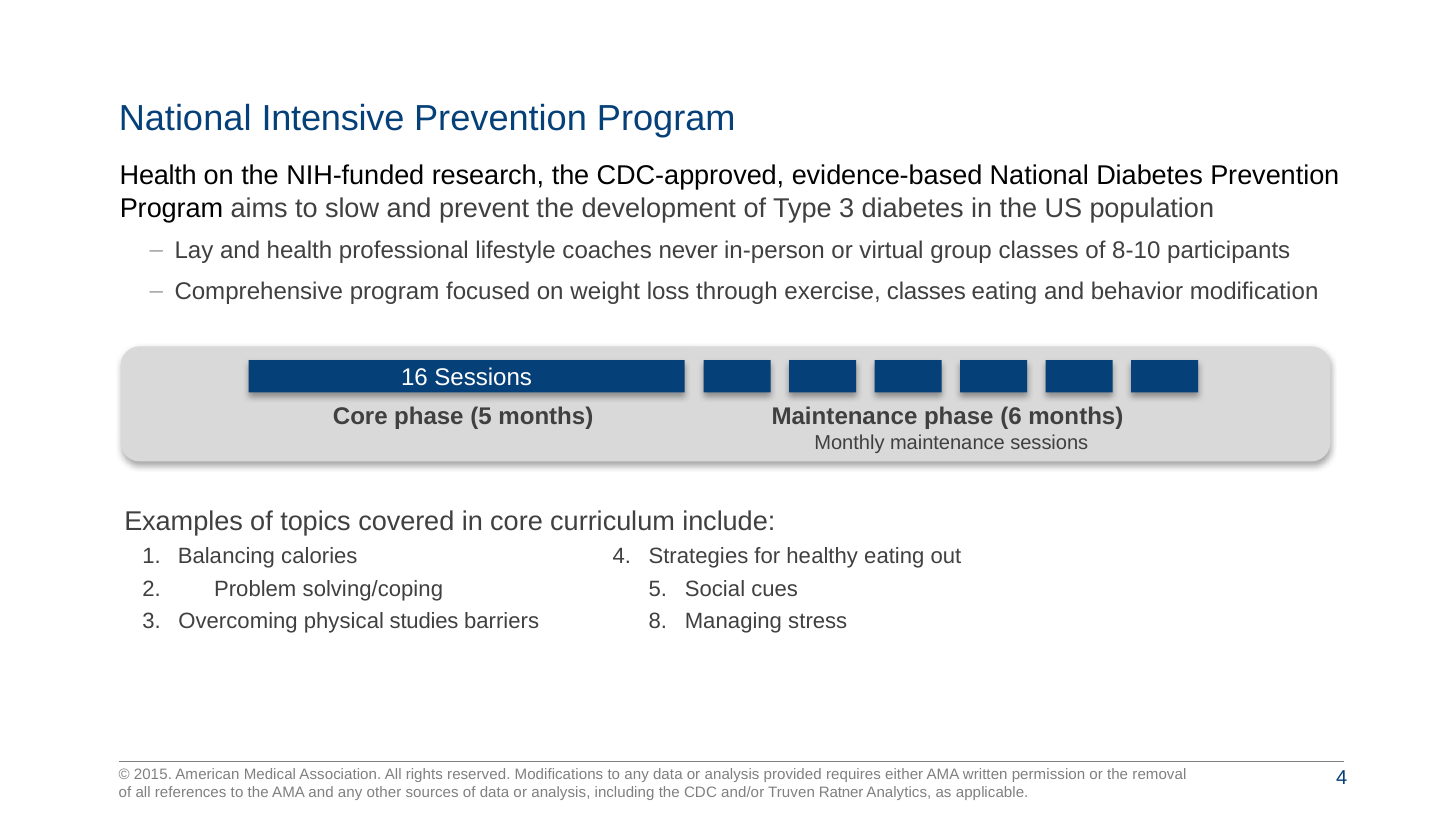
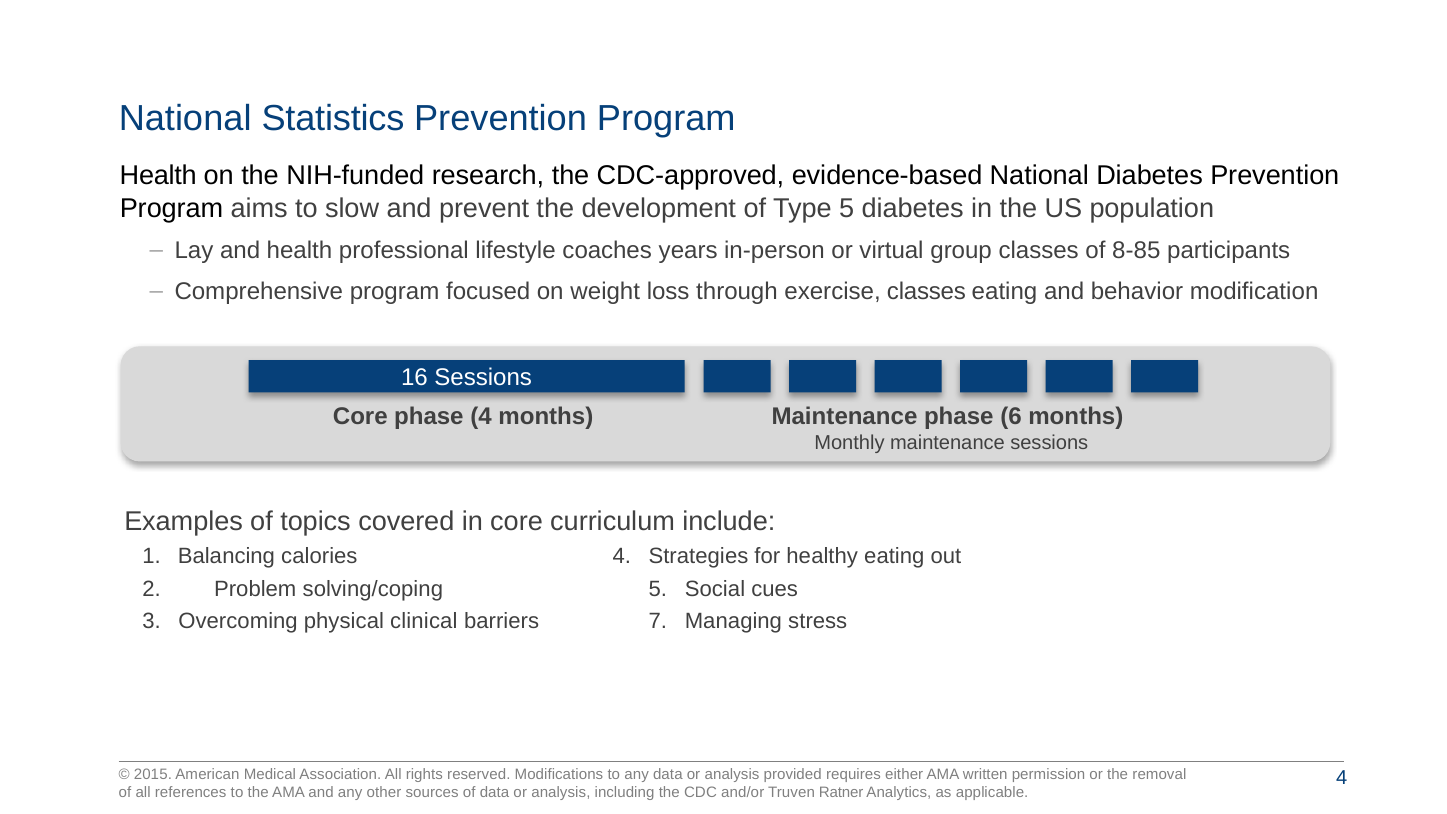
Intensive: Intensive -> Statistics (333, 119)
Type 3: 3 -> 5 (847, 208)
never: never -> years (688, 251)
8-10: 8-10 -> 8-85 (1136, 251)
phase 5: 5 -> 4 (481, 417)
studies: studies -> clinical (424, 622)
8: 8 -> 7 (658, 622)
